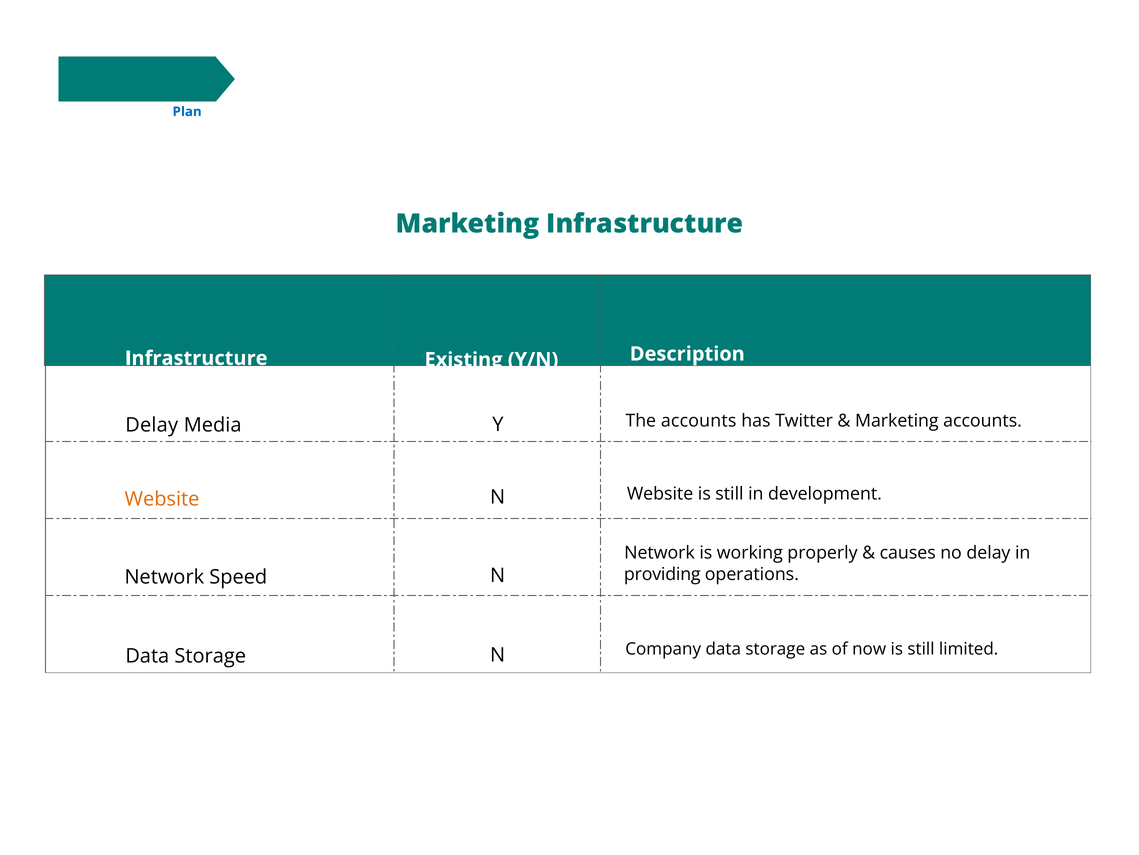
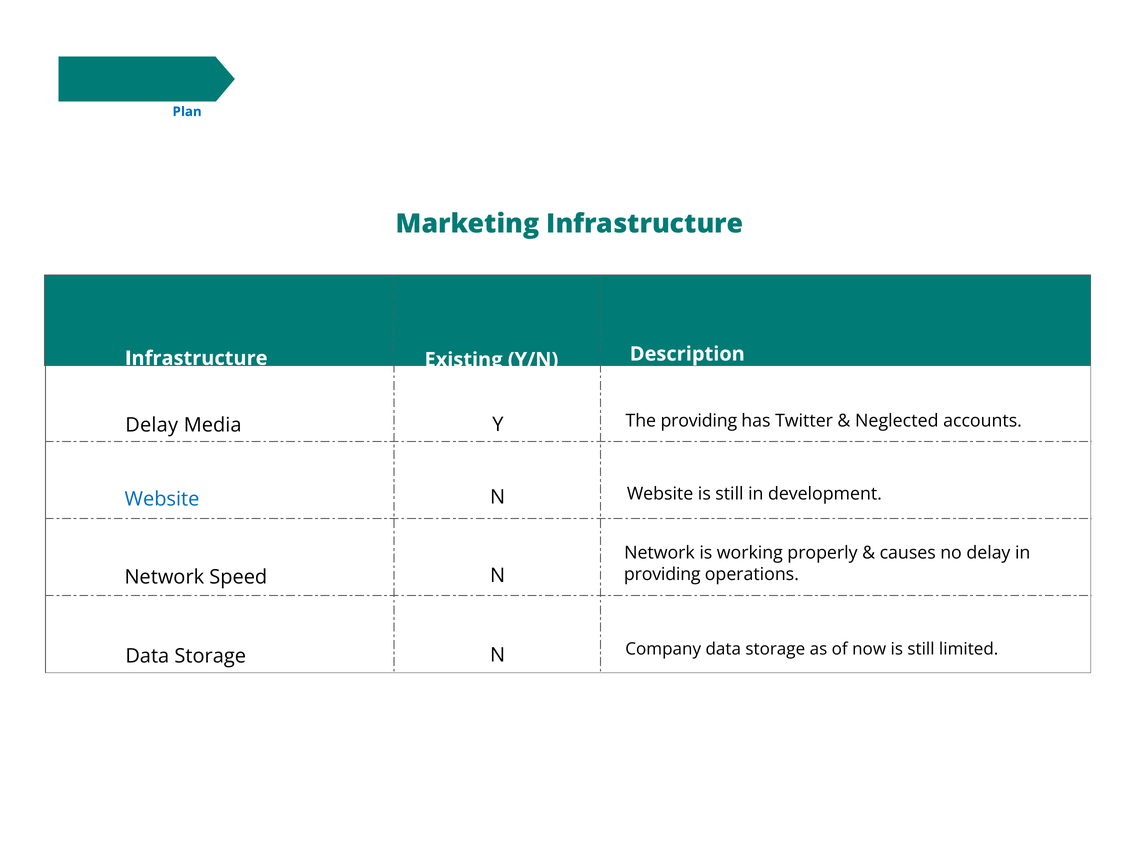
The accounts: accounts -> providing (699, 421)
Marketing: Marketing -> Neglected (897, 421)
Website colour: orange -> blue (162, 499)
